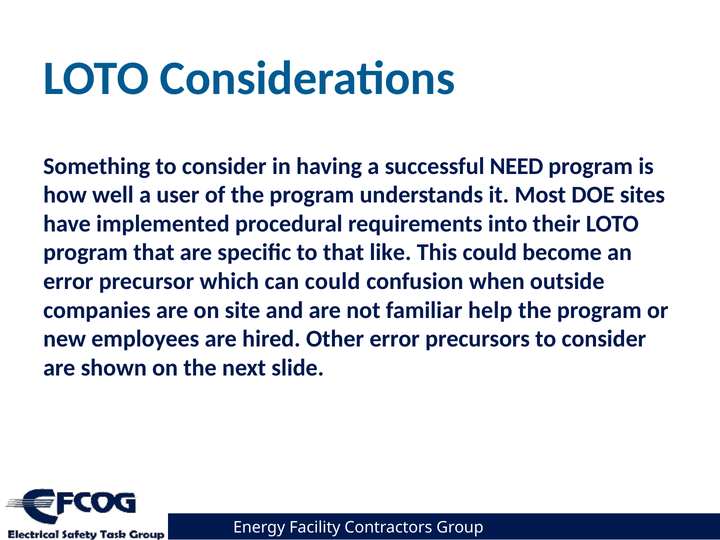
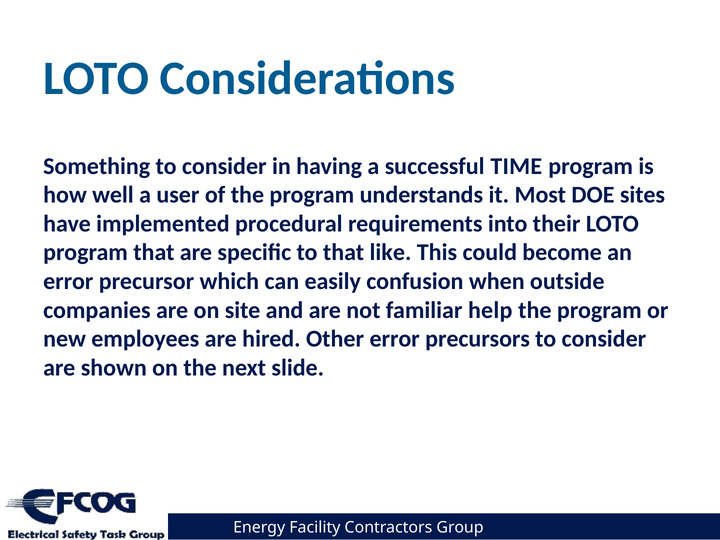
NEED: NEED -> TIME (516, 166)
can could: could -> easily (333, 281)
